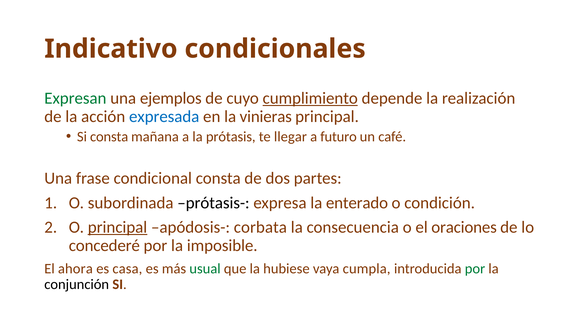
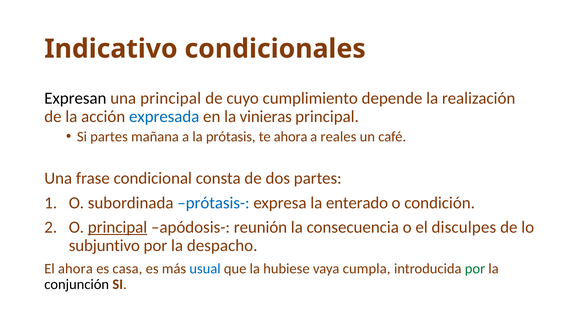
Expresan colour: green -> black (75, 98)
una ejemplos: ejemplos -> principal (171, 98)
cumplimiento underline: present -> none (310, 98)
Si consta: consta -> partes (109, 137)
te llegar: llegar -> ahora (291, 137)
futuro: futuro -> reales (338, 137)
prótasis- colour: black -> blue (213, 203)
corbata: corbata -> reunión (260, 227)
oraciones: oraciones -> disculpes (464, 227)
concederé: concederé -> subjuntivo (104, 245)
imposible: imposible -> despacho (222, 245)
usual colour: green -> blue (205, 268)
